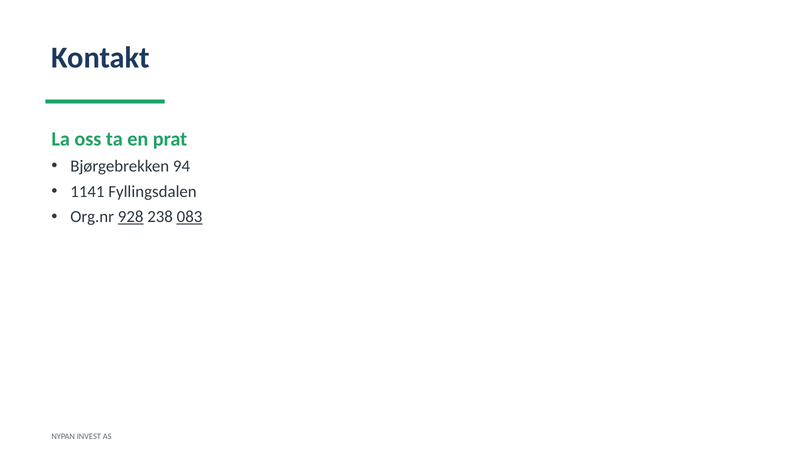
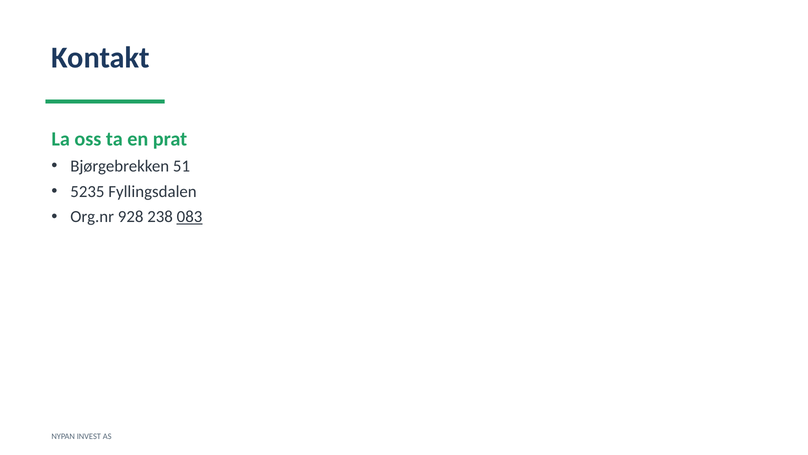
94: 94 -> 51 (182, 166)
1141: 1141 -> 5235 (87, 191)
928 underline: present -> none (131, 217)
